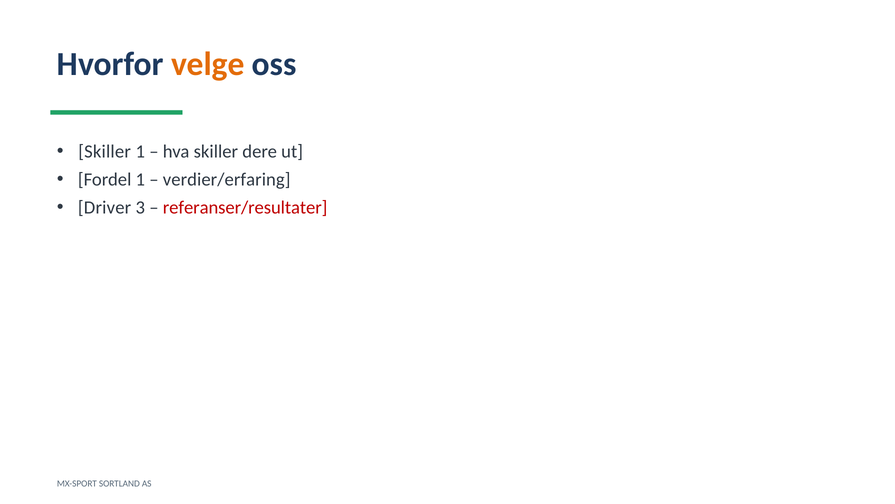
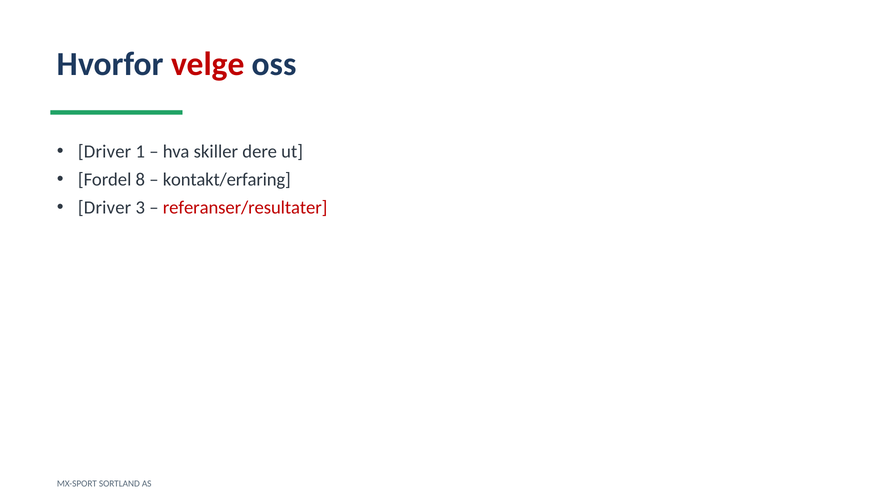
velge colour: orange -> red (208, 64)
Skiller: Skiller -> Driver (105, 152)
Fordel 1: 1 -> 8 (140, 180)
verdier/erfaring: verdier/erfaring -> kontakt/erfaring (227, 180)
